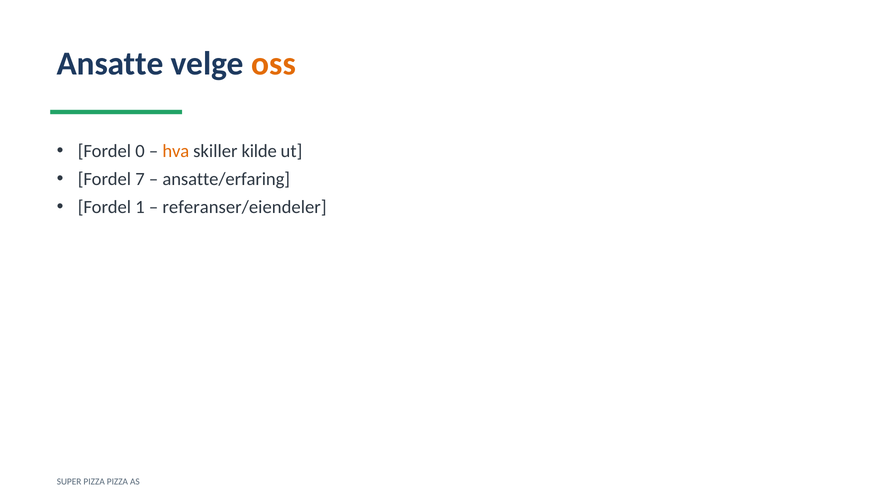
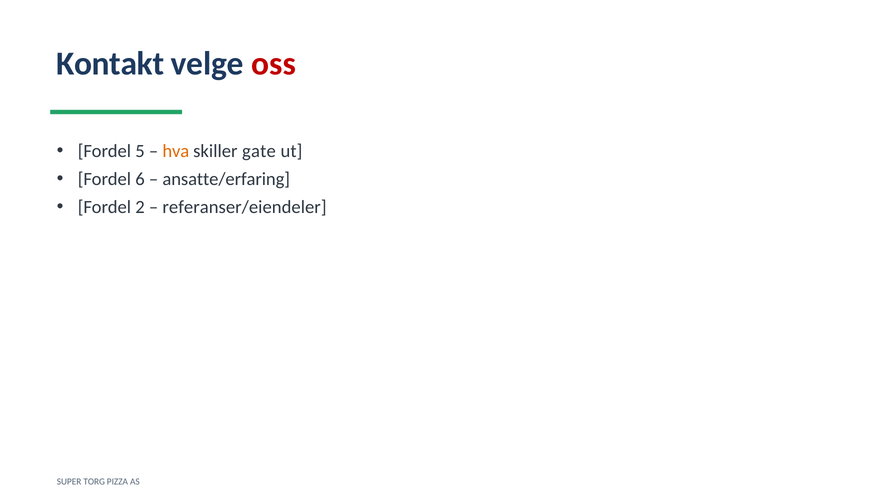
Ansatte: Ansatte -> Kontakt (110, 64)
oss colour: orange -> red (274, 64)
0: 0 -> 5 (140, 151)
kilde: kilde -> gate (259, 151)
7: 7 -> 6 (140, 179)
1: 1 -> 2 (140, 207)
SUPER PIZZA: PIZZA -> TORG (94, 482)
